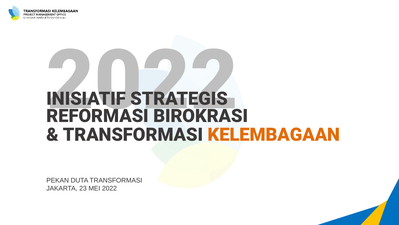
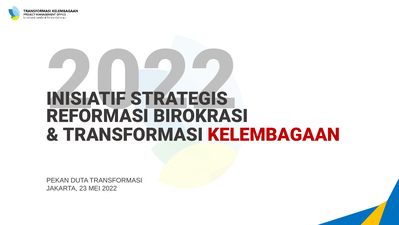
KELEMBAGAAN colour: orange -> red (274, 134)
